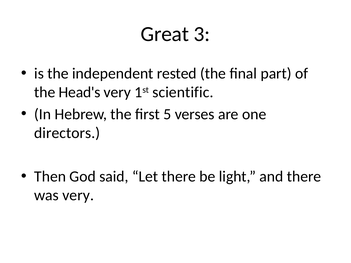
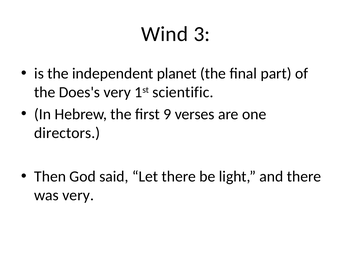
Great: Great -> Wind (165, 34)
rested: rested -> planet (177, 74)
Head's: Head's -> Does's (79, 92)
5: 5 -> 9 (167, 114)
